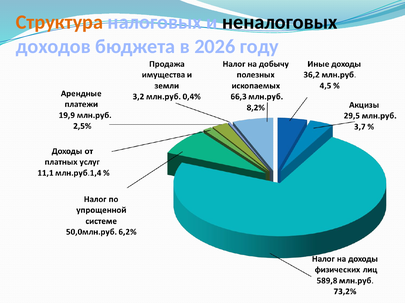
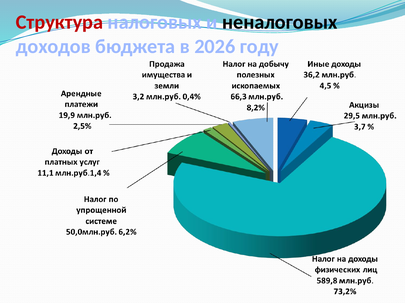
Структура colour: orange -> red (60, 22)
